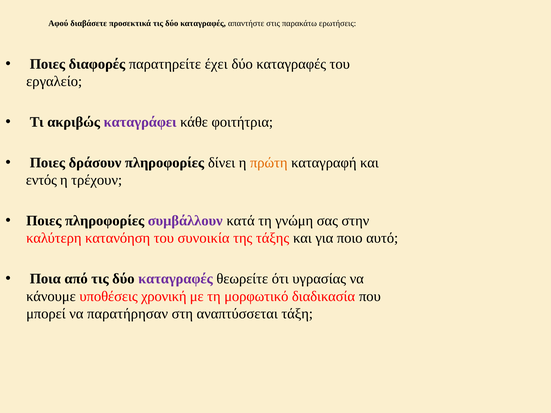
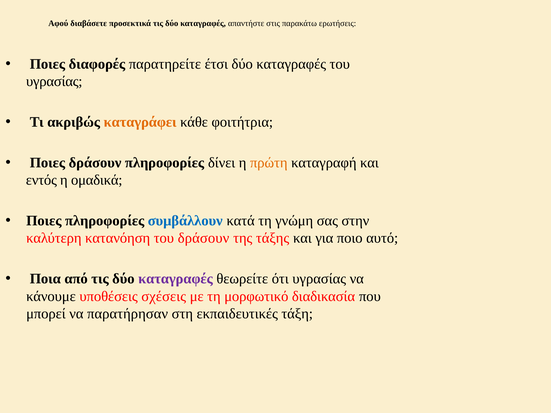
έχει: έχει -> έτσι (216, 64)
εργαλείο: εργαλείο -> υγρασίας (54, 82)
καταγράφει colour: purple -> orange (140, 122)
τρέχουν: τρέχουν -> ομαδικά (97, 180)
συμβάλλουν colour: purple -> blue (185, 221)
του συνοικία: συνοικία -> δράσουν (204, 238)
χρονική: χρονική -> σχέσεις (164, 296)
αναπτύσσεται: αναπτύσσεται -> εκπαιδευτικές (237, 314)
